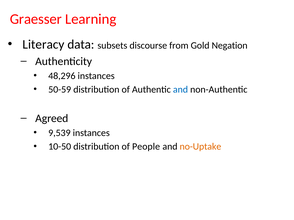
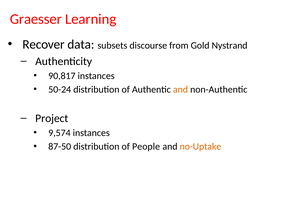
Literacy: Literacy -> Recover (44, 45)
Negation: Negation -> Nystrand (230, 46)
48,296: 48,296 -> 90,817 (62, 76)
50-59: 50-59 -> 50-24 (60, 90)
and colour: blue -> orange (180, 90)
Agreed: Agreed -> Project (52, 119)
9,539: 9,539 -> 9,574 (59, 133)
10-50: 10-50 -> 87-50 (60, 147)
